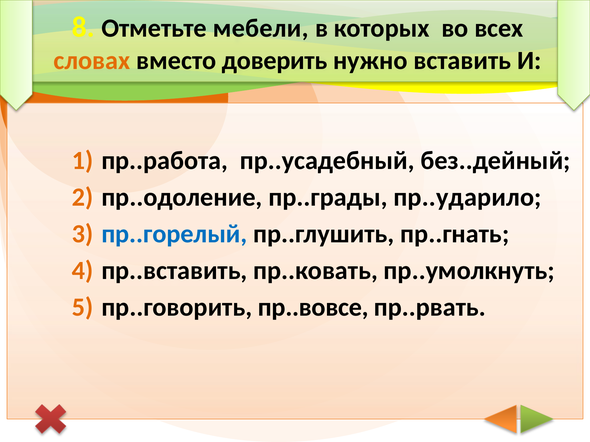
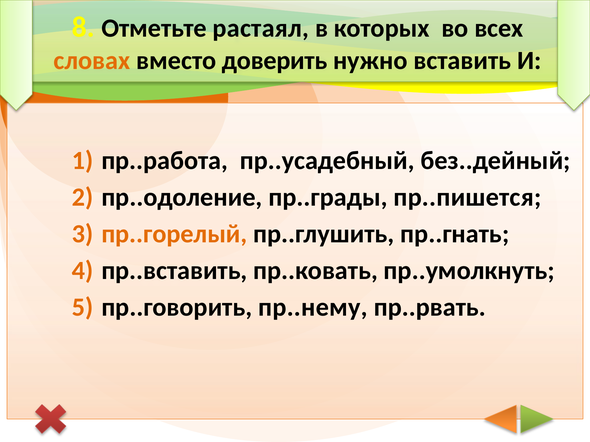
мебели: мебели -> растаял (261, 28)
пр..ударило: пр..ударило -> пр..пишется (467, 197)
пр..горелый colour: blue -> orange (174, 234)
пр..вовсе: пр..вовсе -> пр..нему (313, 308)
